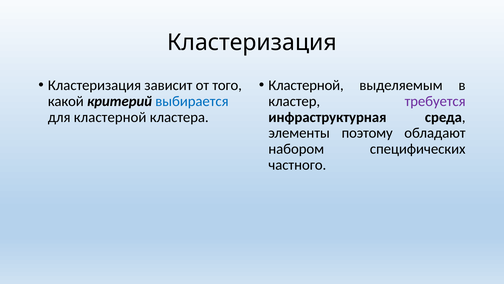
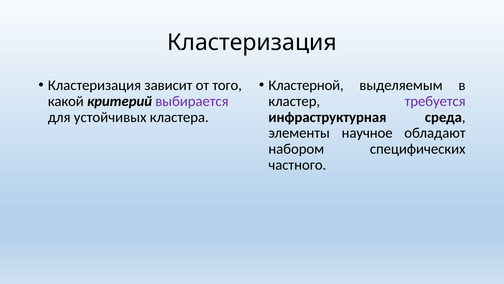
выбирается colour: blue -> purple (192, 101)
для кластерной: кластерной -> устойчивых (110, 117)
поэтому: поэтому -> научное (367, 133)
